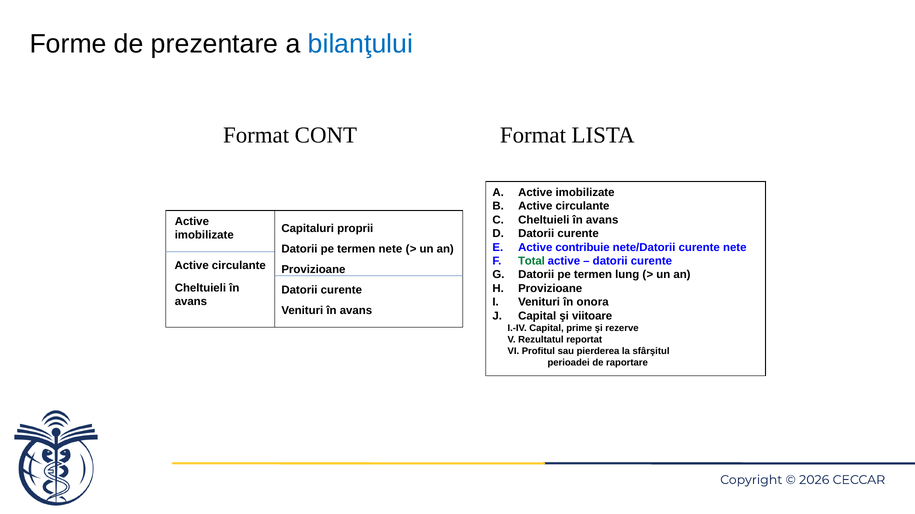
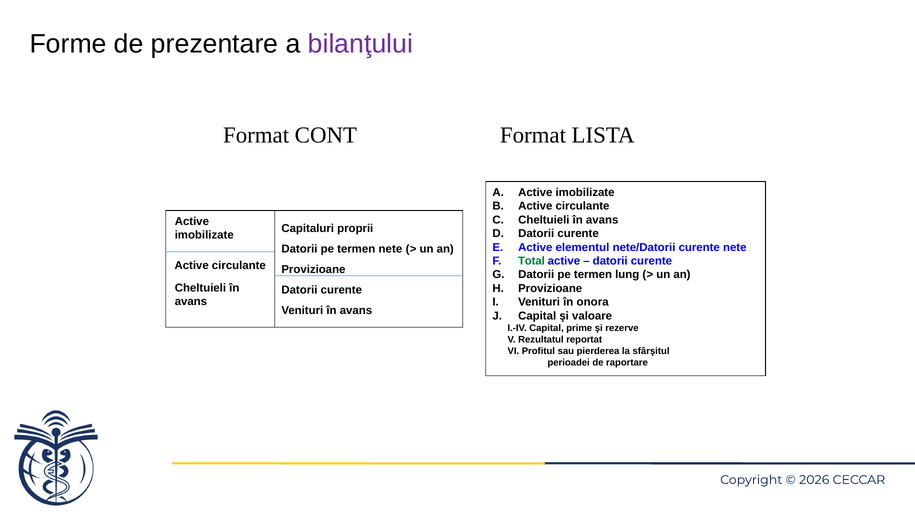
bilanţului colour: blue -> purple (360, 44)
contribuie: contribuie -> elementul (582, 248)
viitoare: viitoare -> valoare (592, 316)
